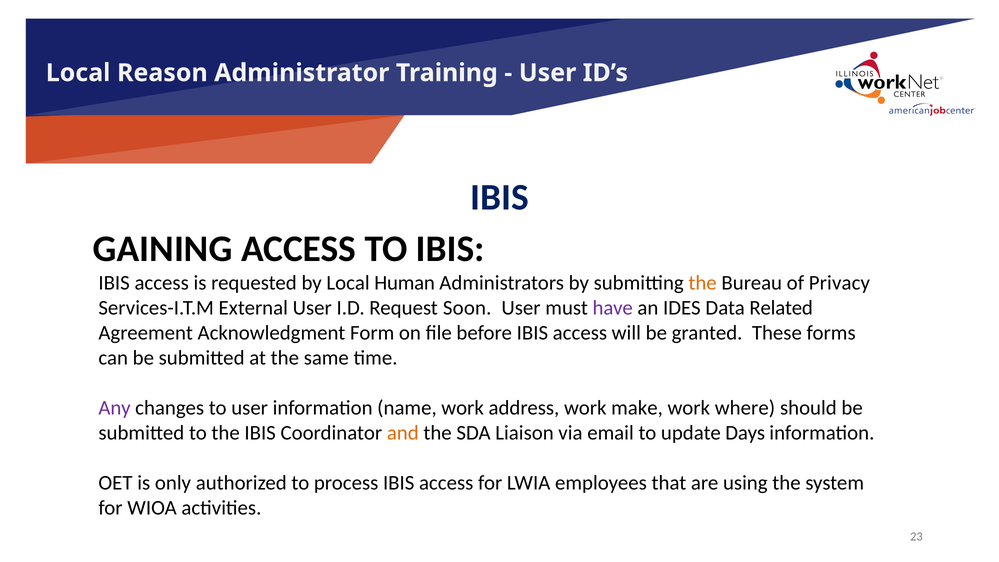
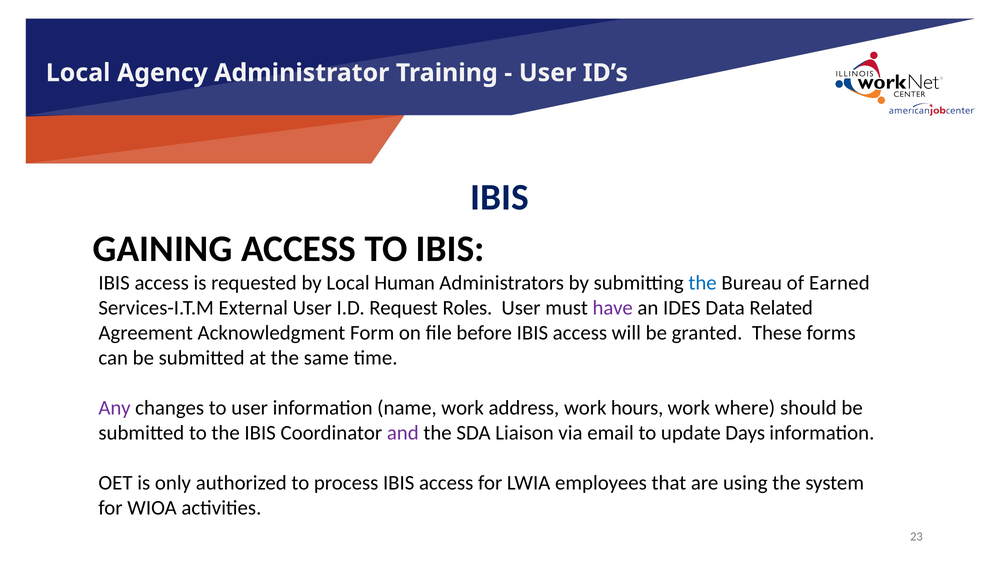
Reason: Reason -> Agency (162, 73)
the colour: orange -> blue (703, 283)
Privacy: Privacy -> Earned (839, 283)
Soon: Soon -> Roles (467, 308)
make: make -> hours (637, 408)
and colour: orange -> purple (403, 433)
